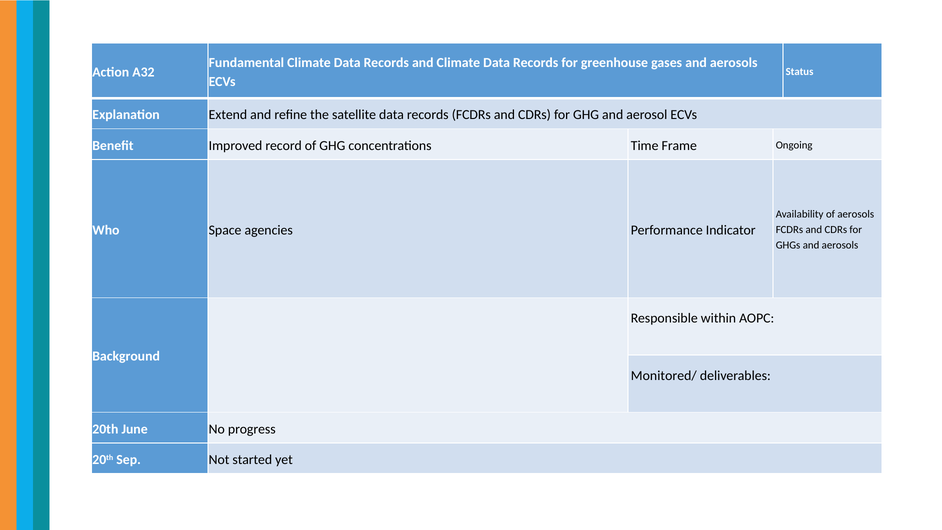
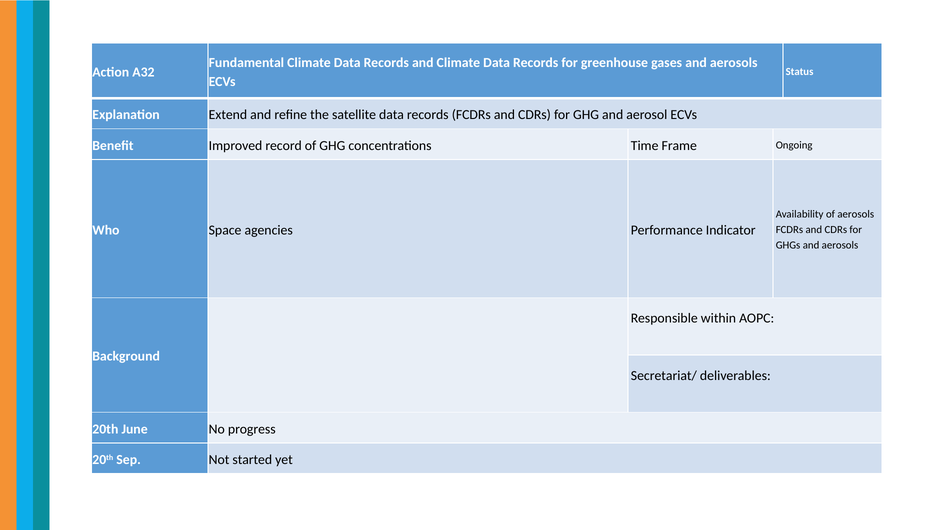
Monitored/: Monitored/ -> Secretariat/ (664, 375)
